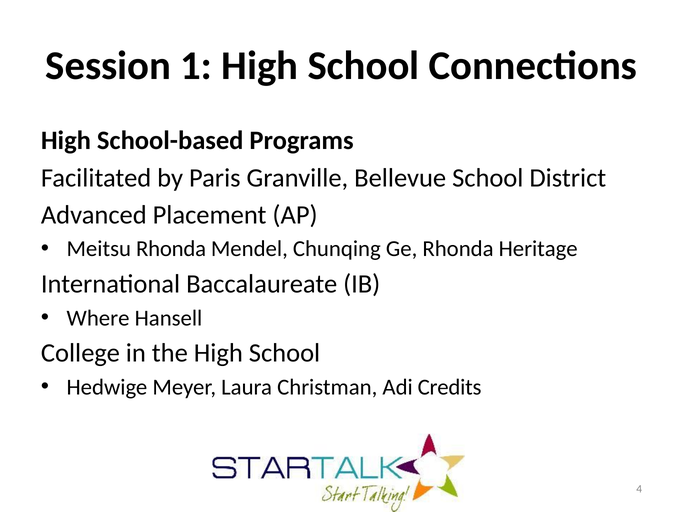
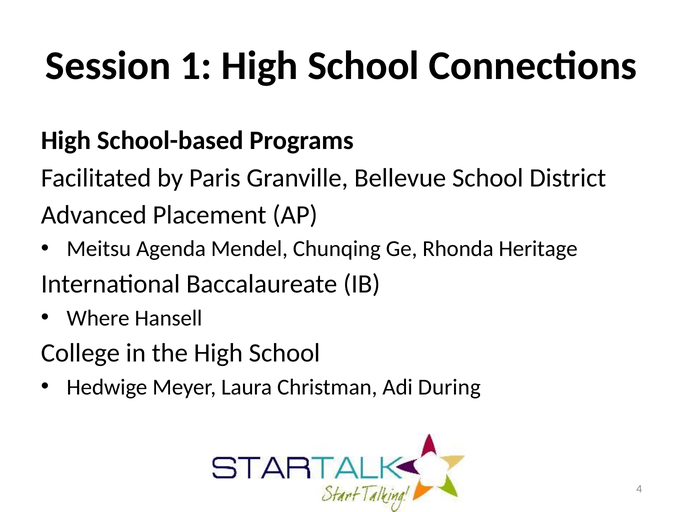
Meitsu Rhonda: Rhonda -> Agenda (171, 249)
Credits: Credits -> During (449, 387)
